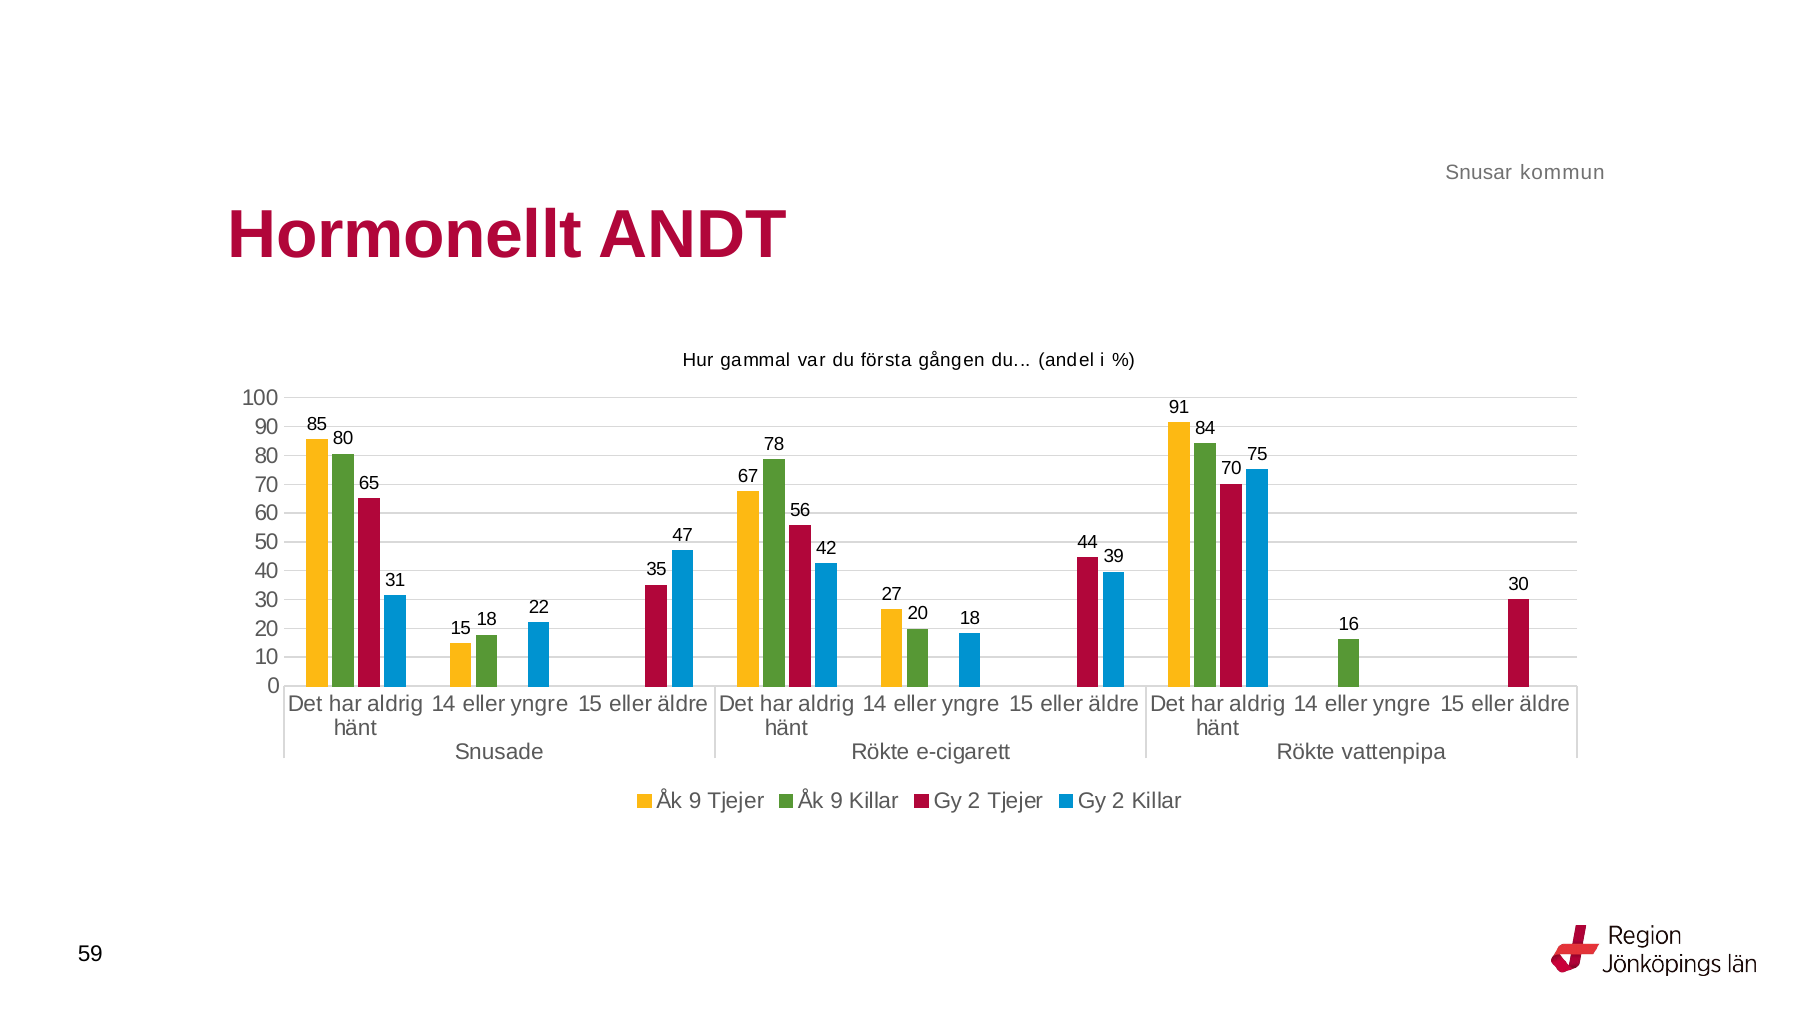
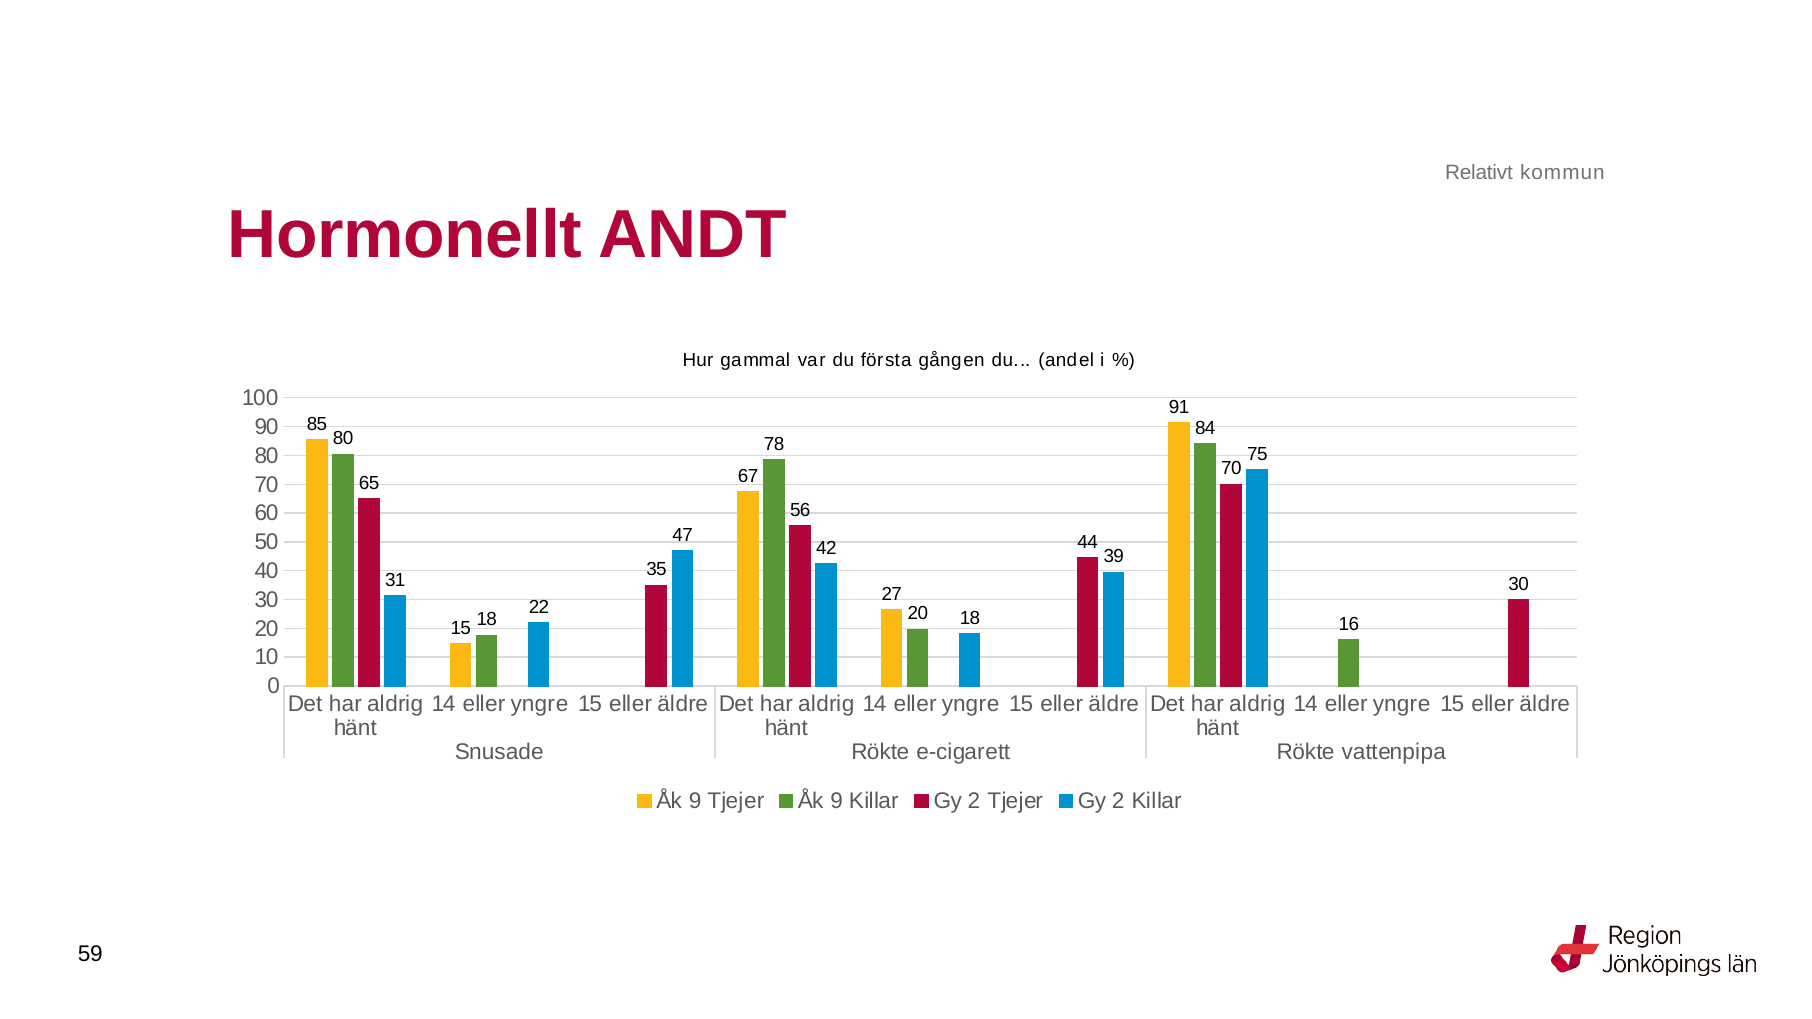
Snusar: Snusar -> Relativt (1479, 172)
